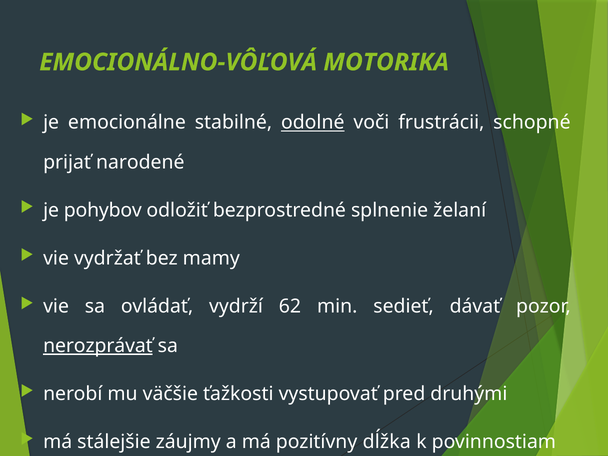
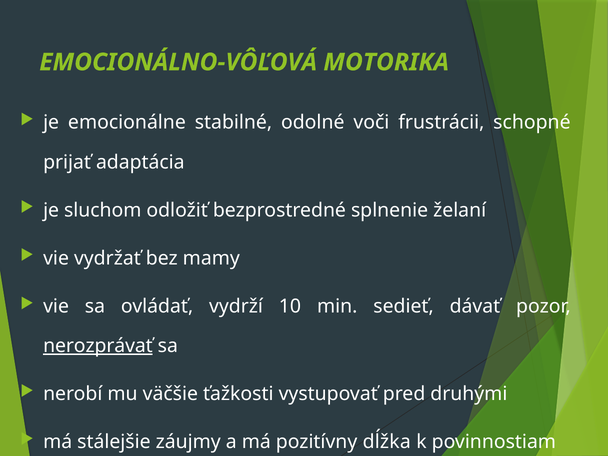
odolné underline: present -> none (313, 123)
narodené: narodené -> adaptácia (140, 162)
pohybov: pohybov -> sluchom (103, 210)
62: 62 -> 10 (290, 306)
